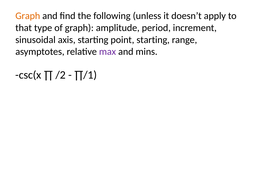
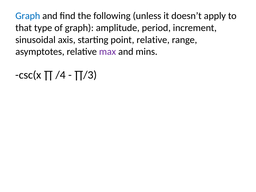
Graph colour: orange -> blue (28, 16)
point starting: starting -> relative (153, 40)
/2: /2 -> /4 (61, 75)
∏/1: ∏/1 -> ∏/3 (86, 75)
